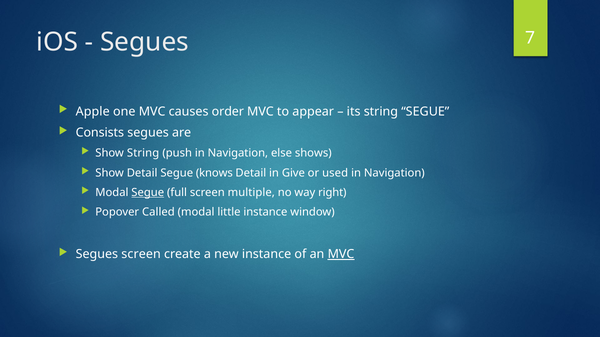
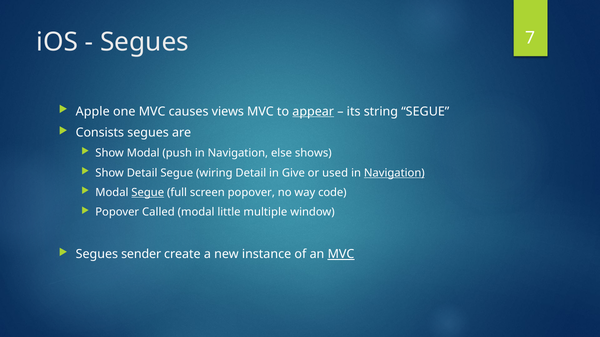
order: order -> views (228, 112)
appear underline: none -> present (313, 112)
Show String: String -> Modal (143, 153)
knows: knows -> wiring (214, 173)
Navigation underline: none -> present (394, 173)
screen multiple: multiple -> popover (251, 193)
right: right -> code (332, 193)
little instance: instance -> multiple (265, 213)
Segues screen: screen -> sender (141, 254)
